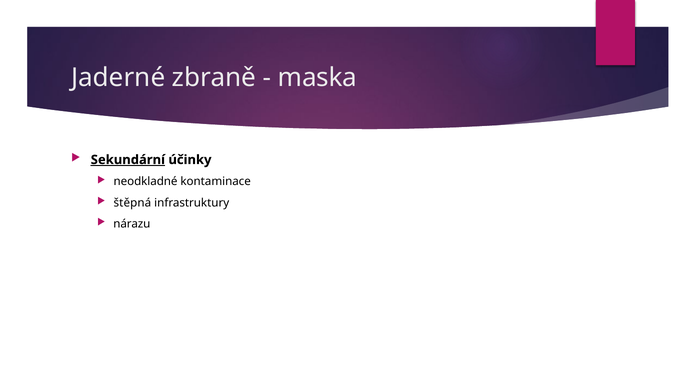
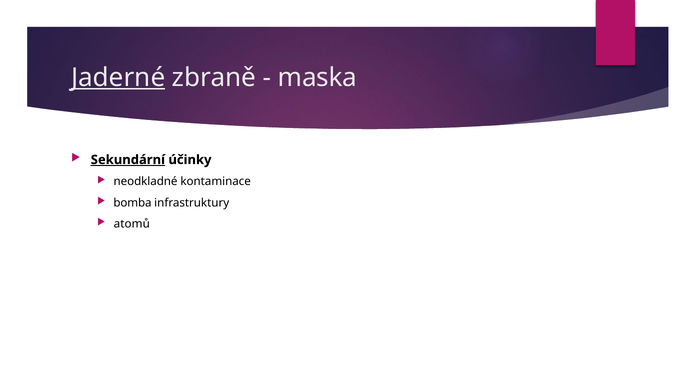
Jaderné underline: none -> present (118, 78)
štěpná: štěpná -> bomba (132, 203)
nárazu: nárazu -> atomů (132, 224)
